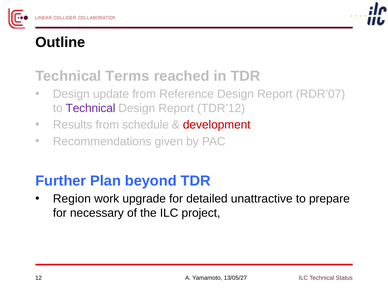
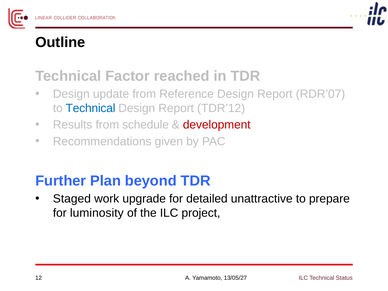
Terms: Terms -> Factor (128, 76)
Technical colour: purple -> blue (91, 108)
Region: Region -> Staged (72, 199)
necessary: necessary -> luminosity (97, 213)
